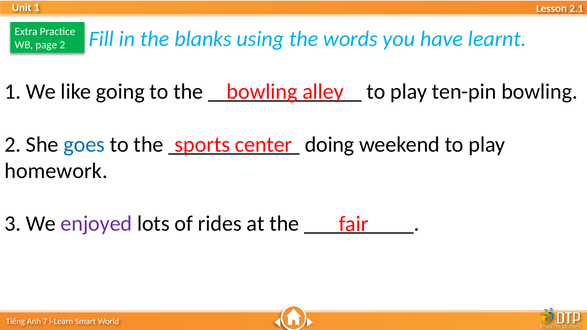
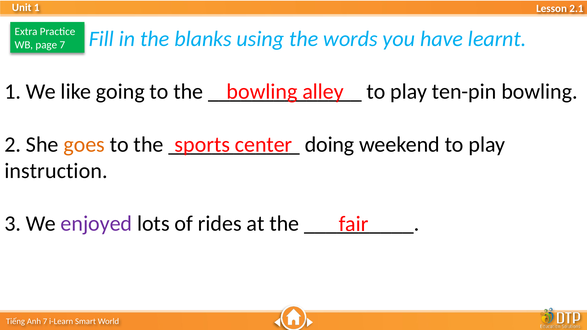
page 2: 2 -> 7 (62, 45)
goes colour: blue -> orange (84, 145)
homework: homework -> instruction (56, 171)
